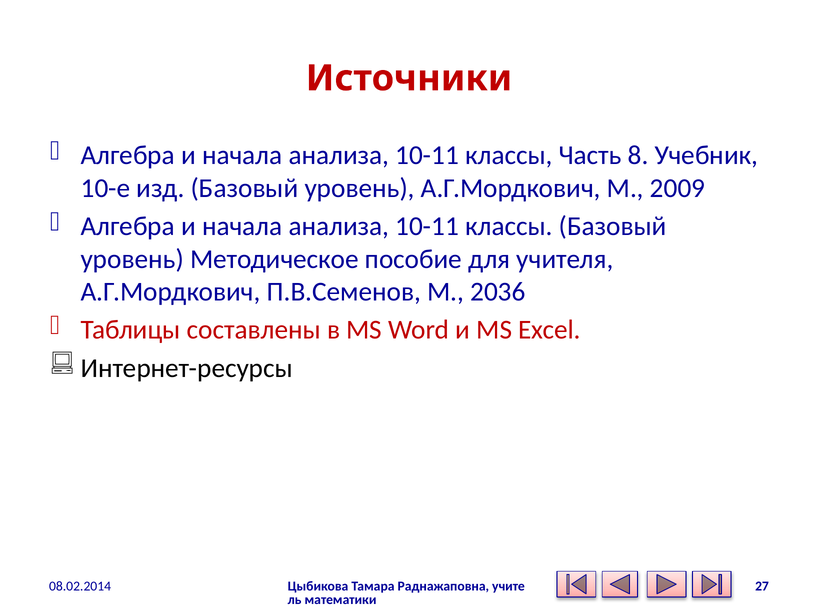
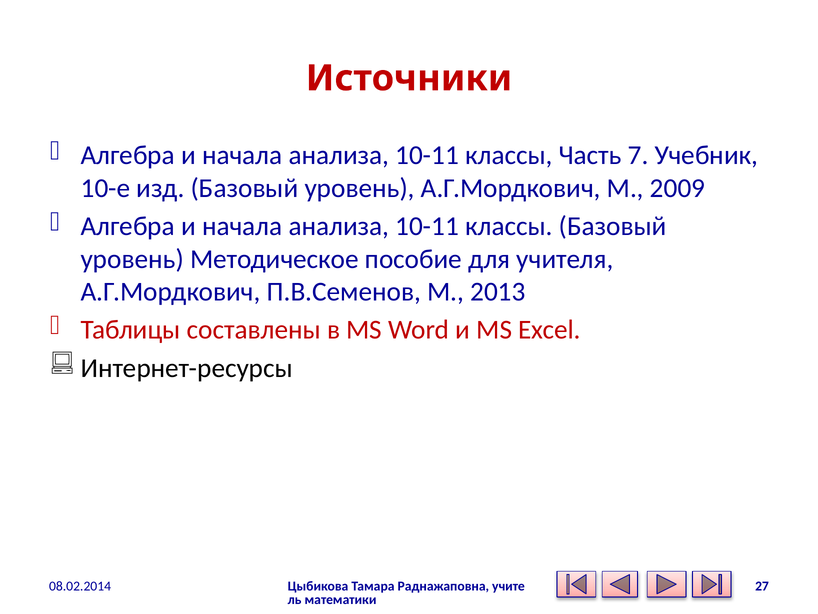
8: 8 -> 7 (638, 155)
2036: 2036 -> 2013 (498, 292)
